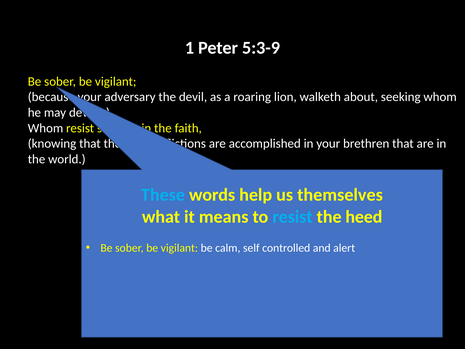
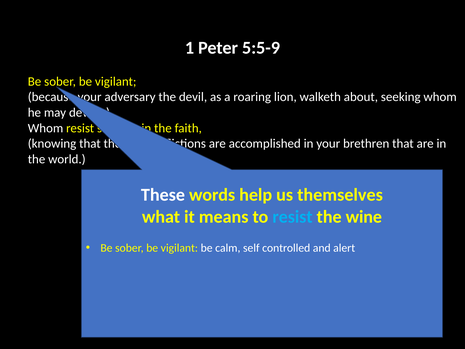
5:3-9: 5:3-9 -> 5:5-9 (261, 48)
These colour: light blue -> white (163, 195)
heed: heed -> wine (364, 217)
